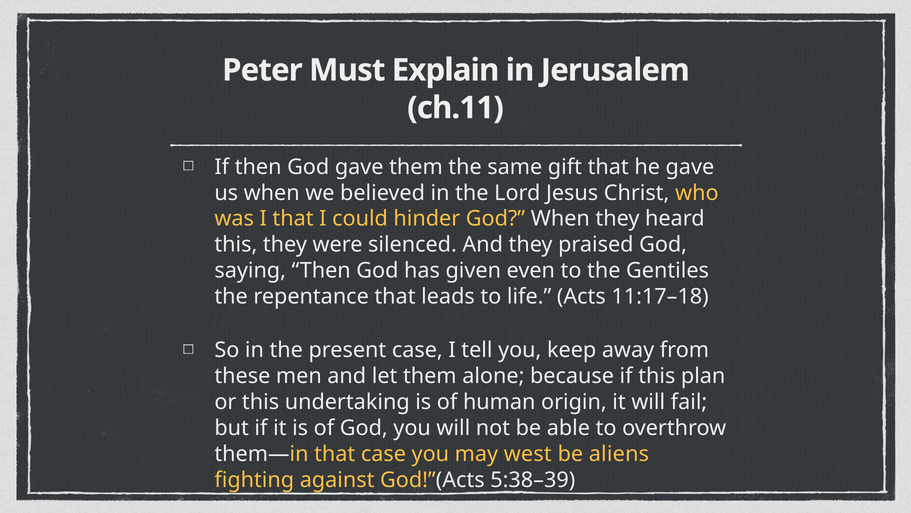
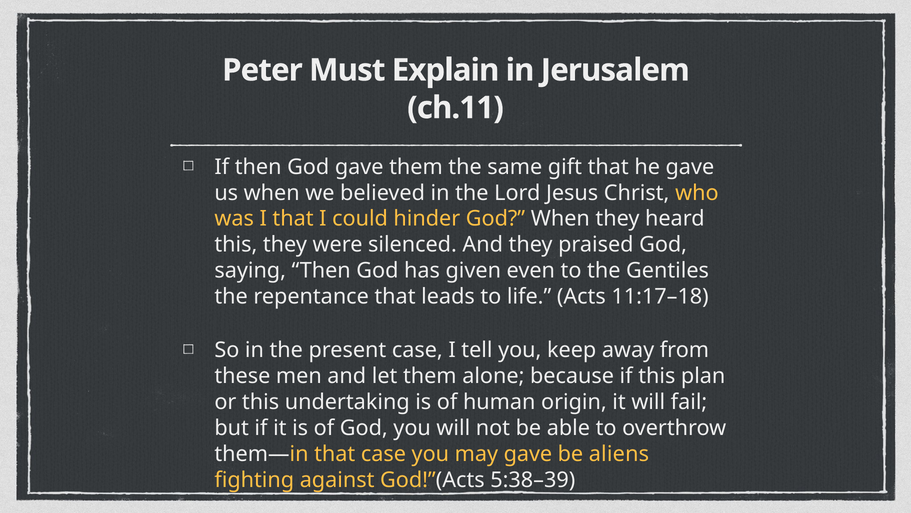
may west: west -> gave (528, 454)
